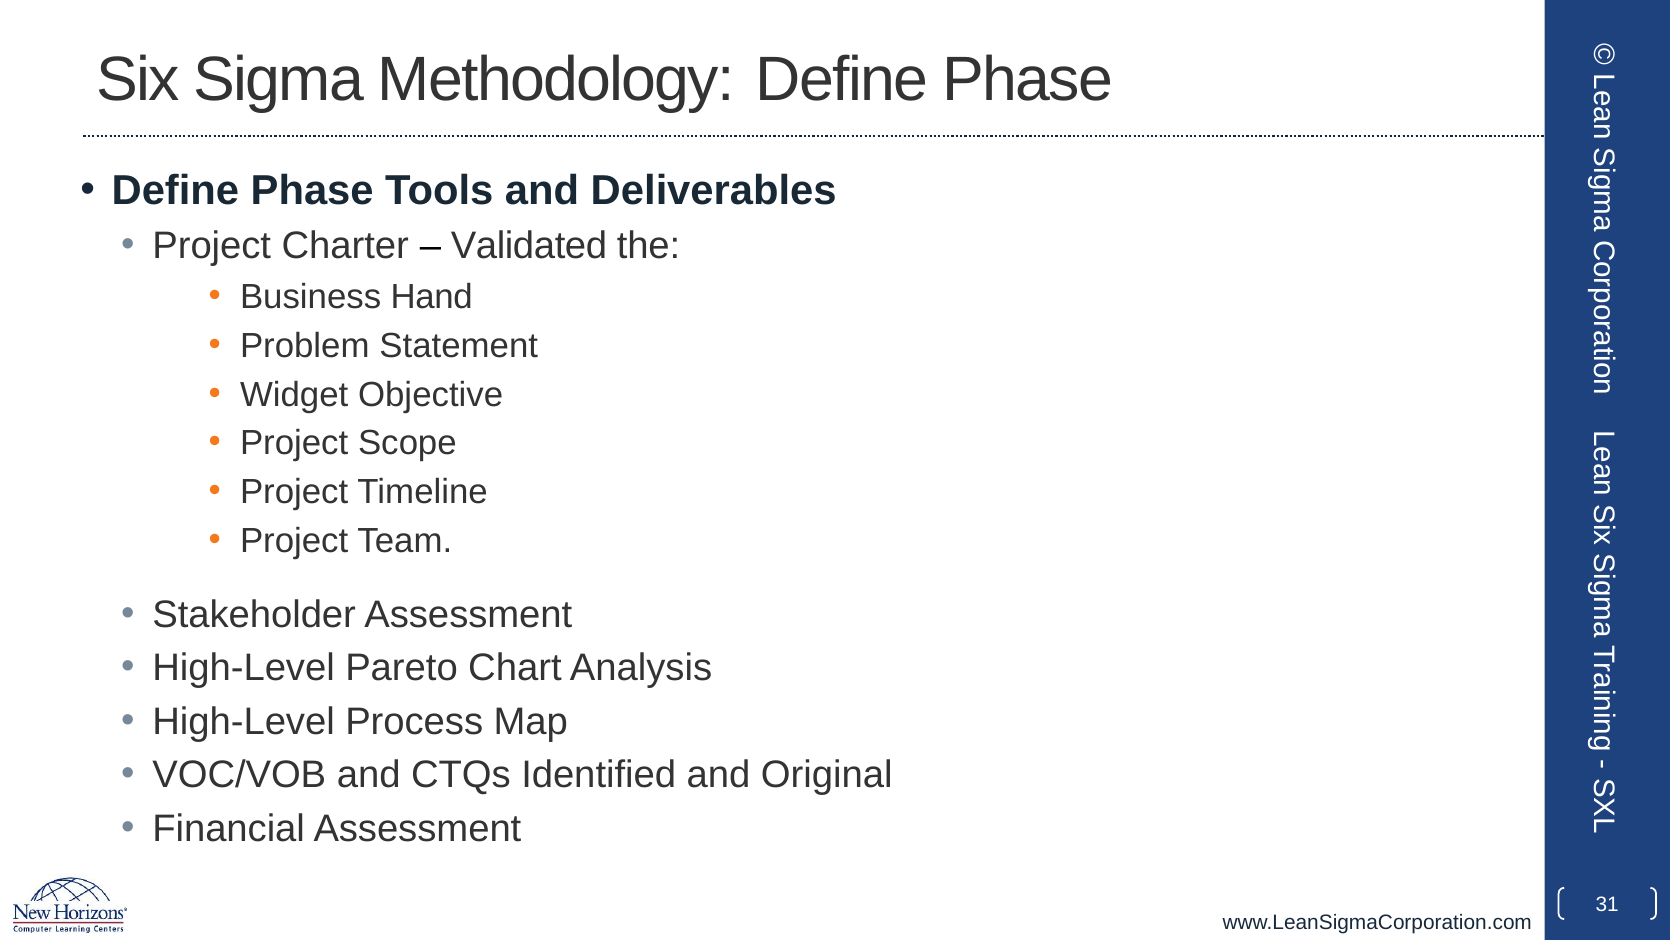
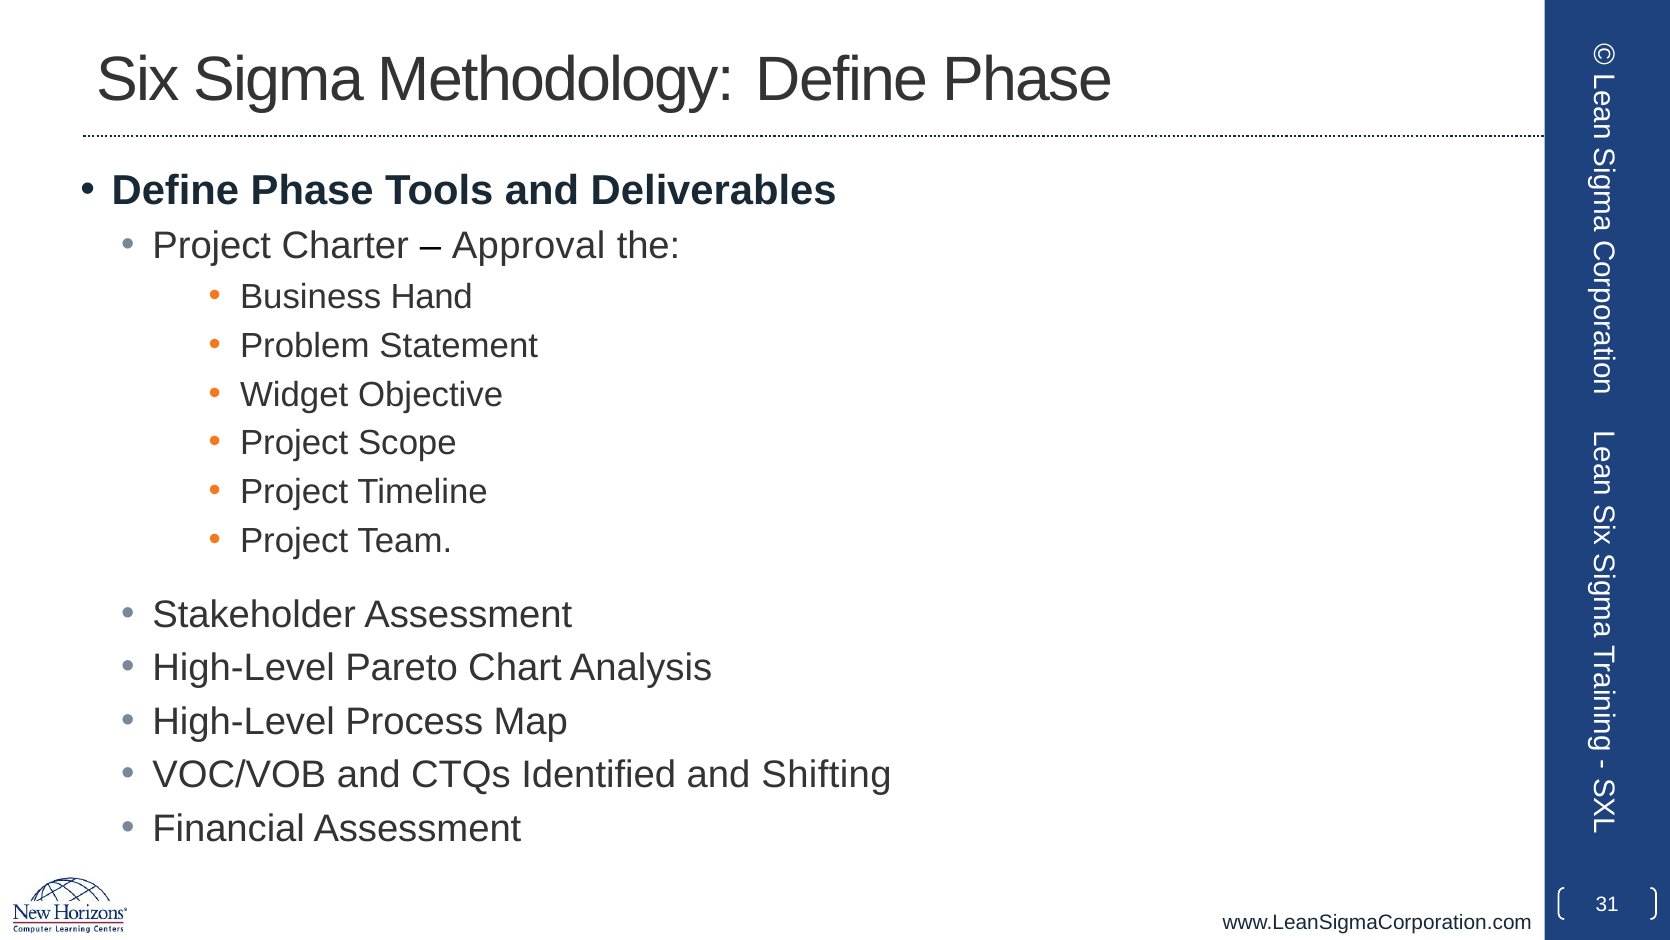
Validated: Validated -> Approval (529, 246)
Original: Original -> Shifting (827, 775)
